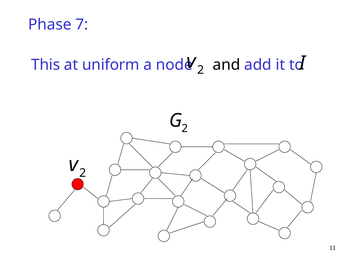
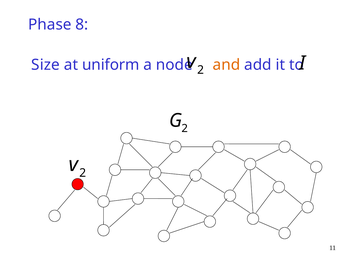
7: 7 -> 8 (82, 24)
This: This -> Size (46, 65)
and colour: black -> orange (226, 65)
